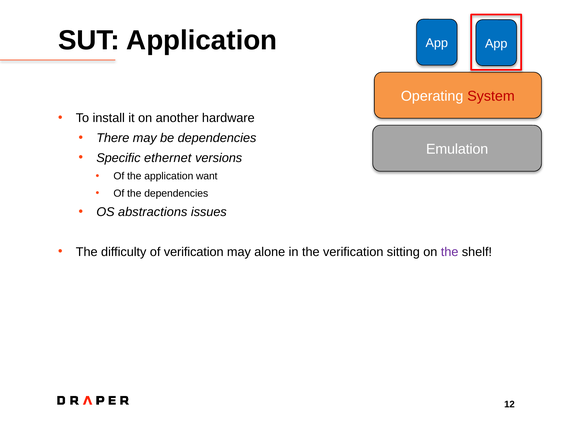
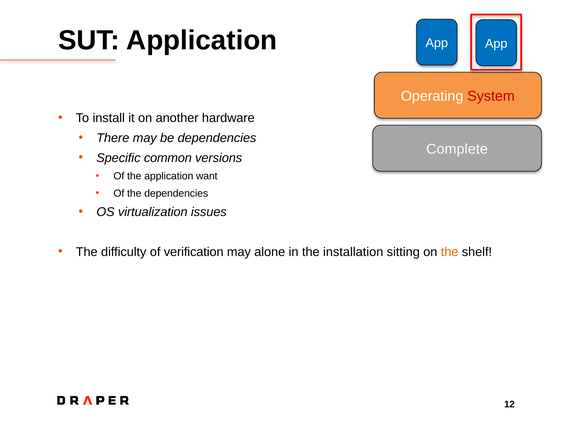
Emulation: Emulation -> Complete (457, 149)
ethernet: ethernet -> common (168, 158)
abstractions: abstractions -> virtualization (153, 212)
the verification: verification -> installation (353, 252)
the colour: purple -> orange (450, 252)
